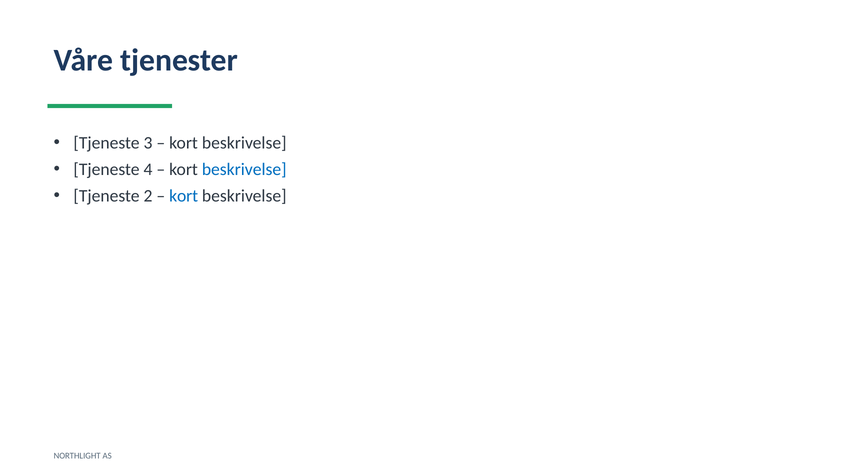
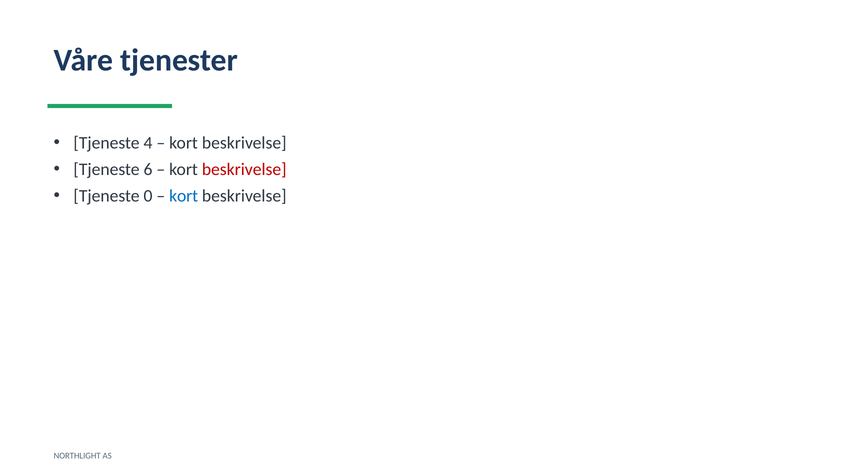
3: 3 -> 4 (148, 143)
4: 4 -> 6 (148, 169)
beskrivelse colour: blue -> red (244, 169)
2: 2 -> 0 (148, 196)
